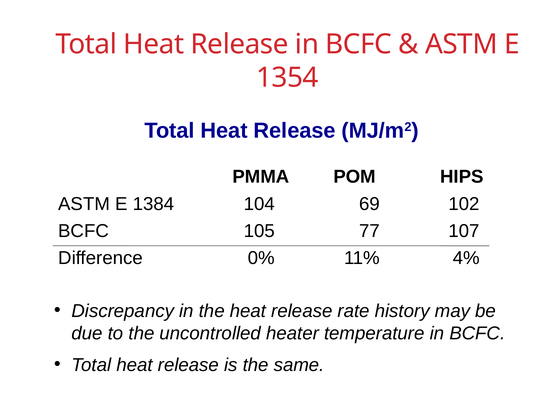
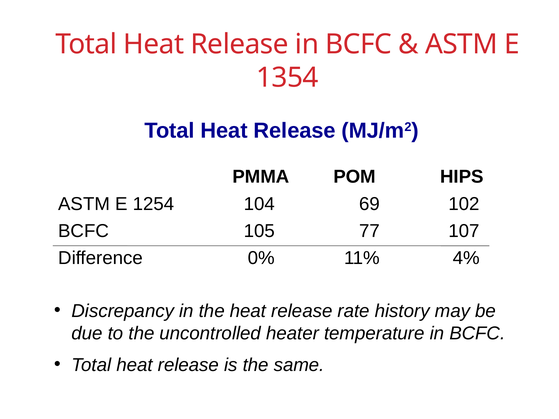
1384: 1384 -> 1254 (153, 204)
